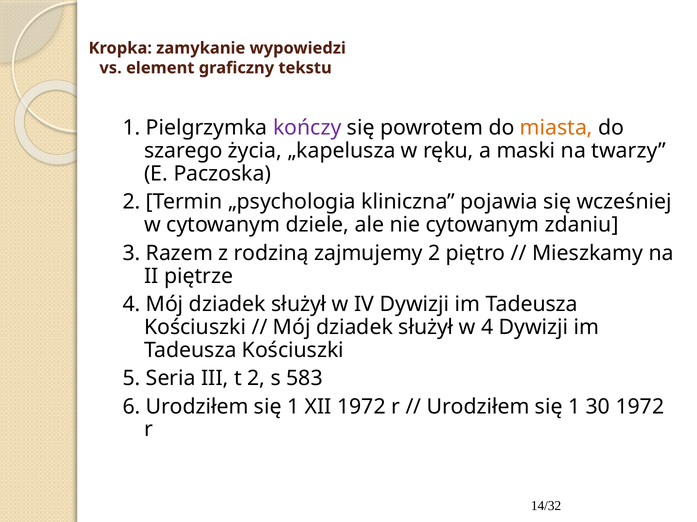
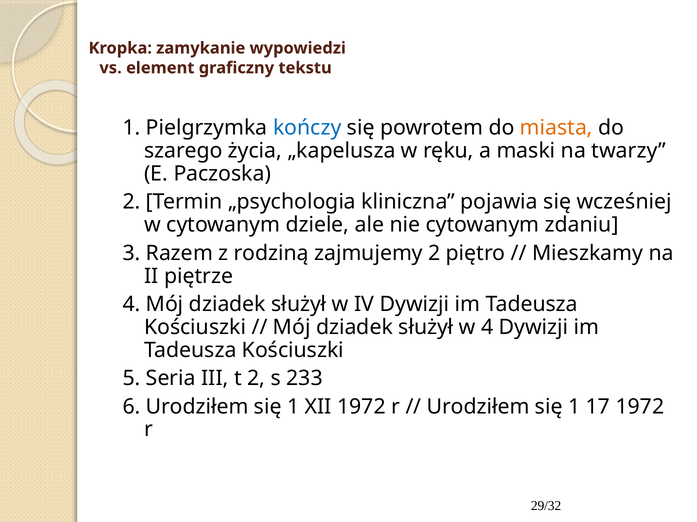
kończy colour: purple -> blue (307, 128)
583: 583 -> 233 (305, 379)
30: 30 -> 17 (598, 407)
14/32: 14/32 -> 29/32 (546, 506)
